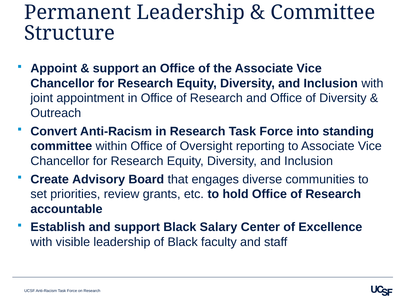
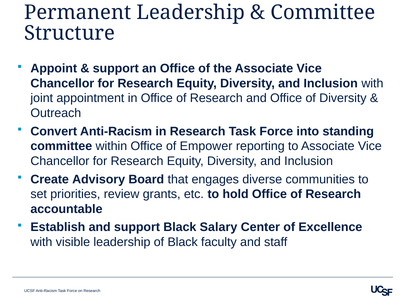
Oversight: Oversight -> Empower (206, 146)
